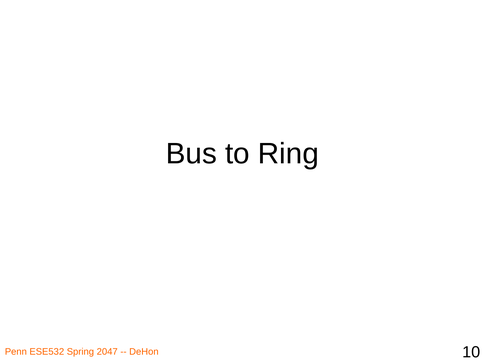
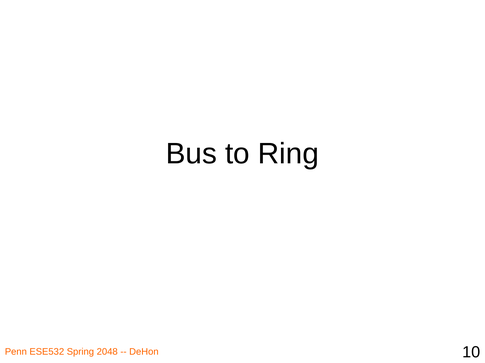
2047: 2047 -> 2048 (107, 352)
